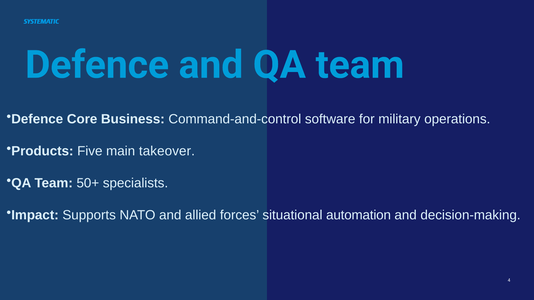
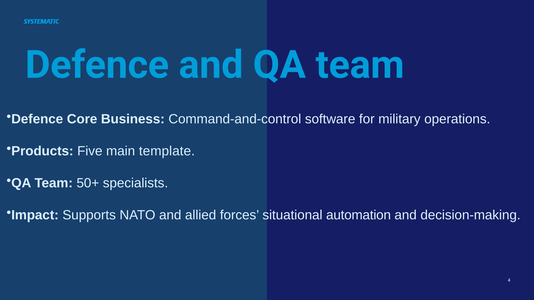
takeover: takeover -> template (167, 151)
